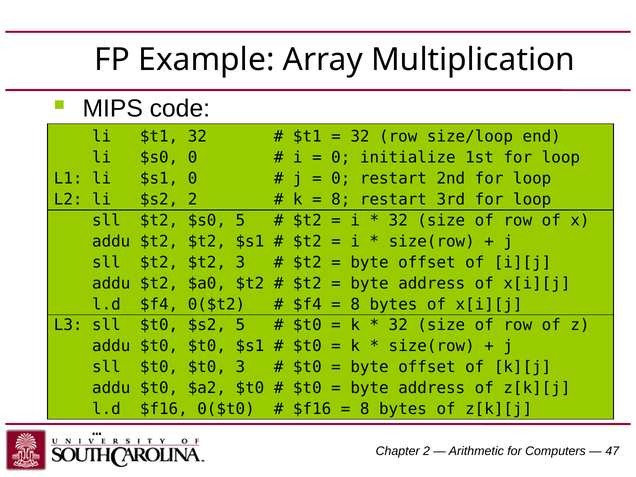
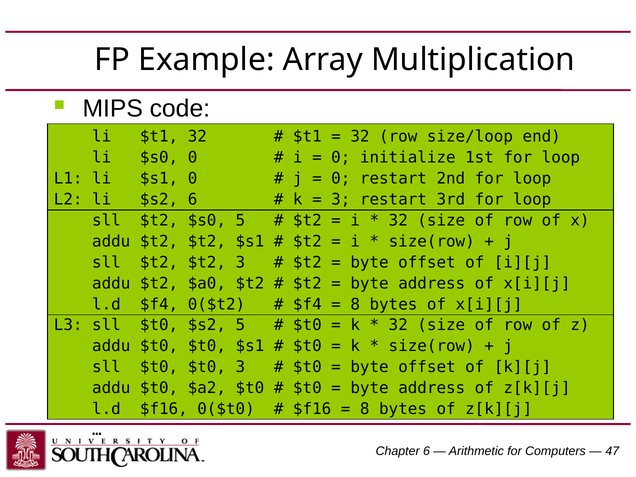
$s2 2: 2 -> 6 (193, 199)
8: 8 -> 3 (341, 199)
Chapter 2: 2 -> 6 (427, 451)
